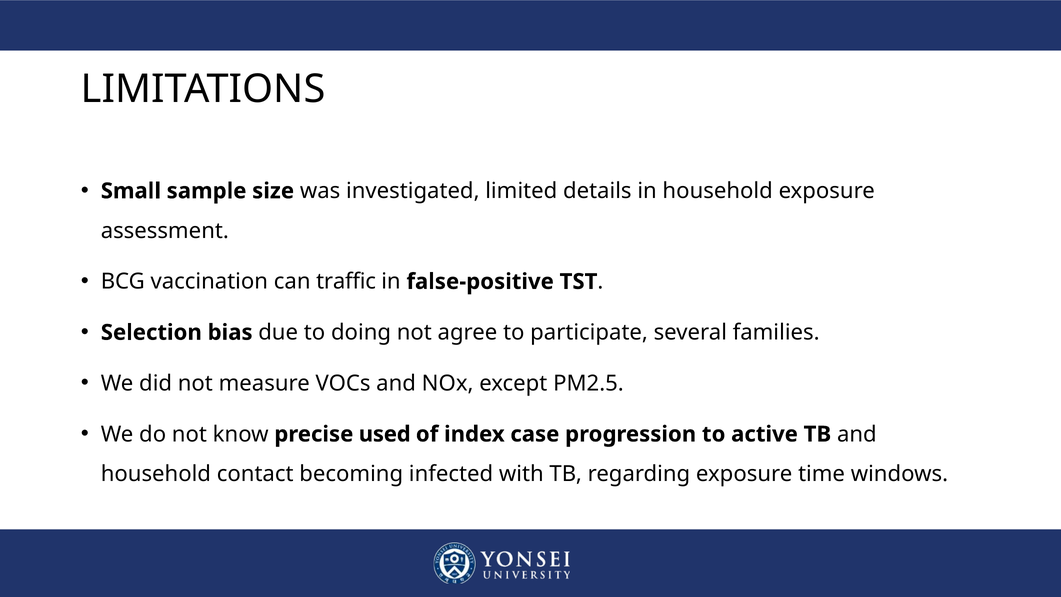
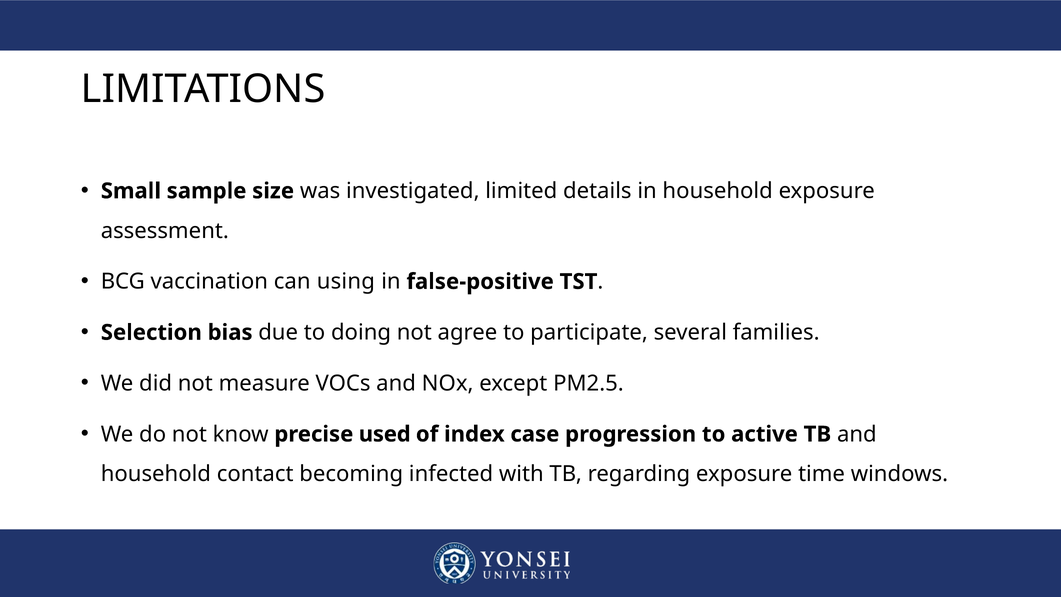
traffic: traffic -> using (346, 282)
